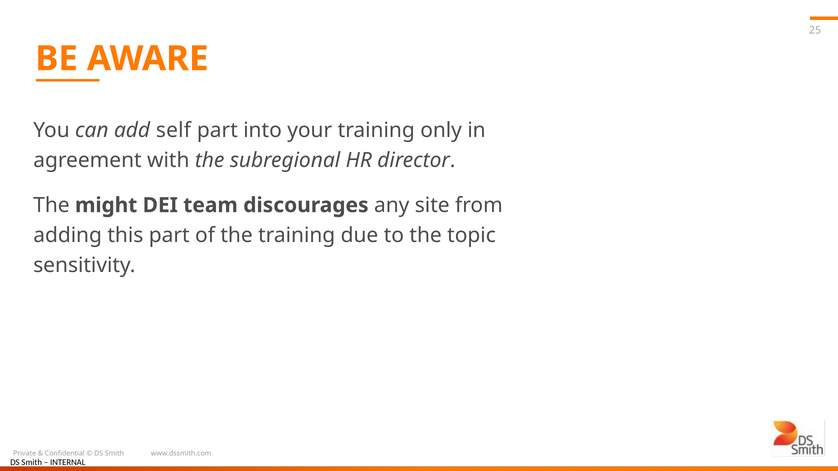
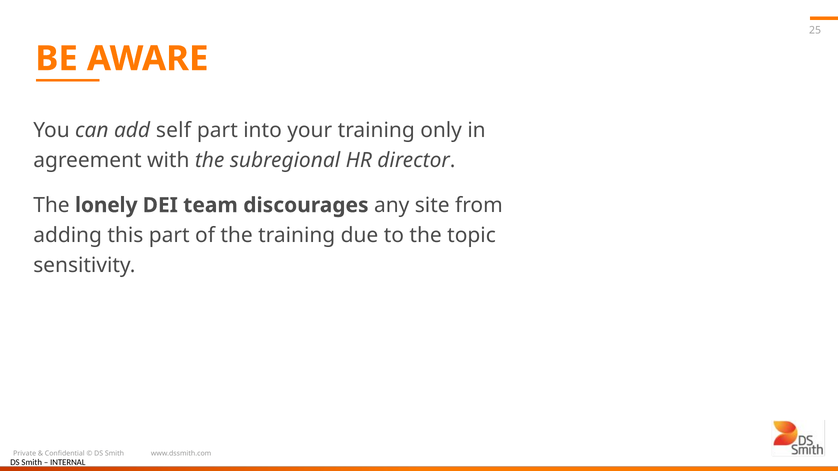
might: might -> lonely (106, 205)
